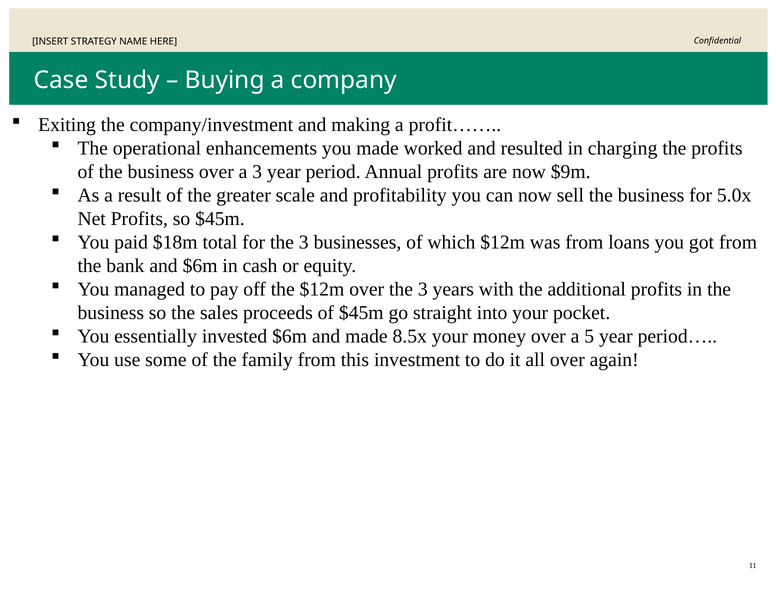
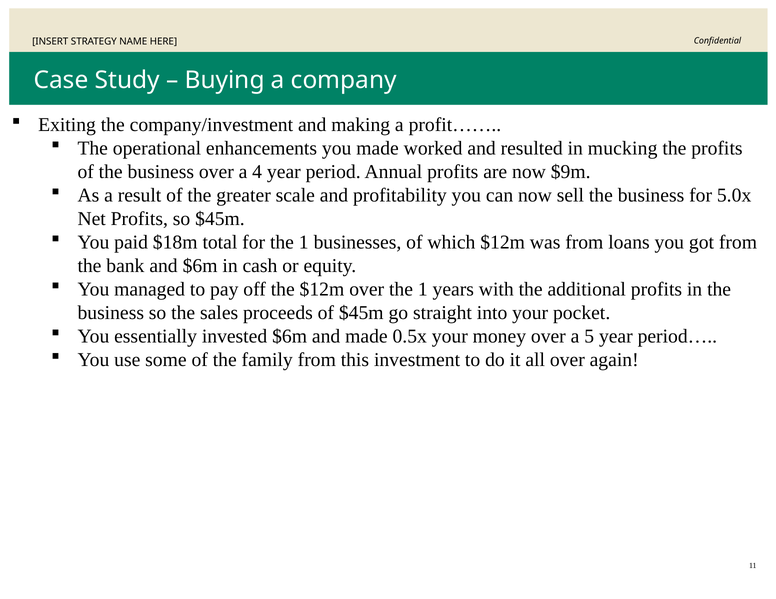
charging: charging -> mucking (623, 148)
a 3: 3 -> 4 (257, 172)
for the 3: 3 -> 1 (304, 242)
over the 3: 3 -> 1 (423, 290)
8.5x: 8.5x -> 0.5x (410, 337)
